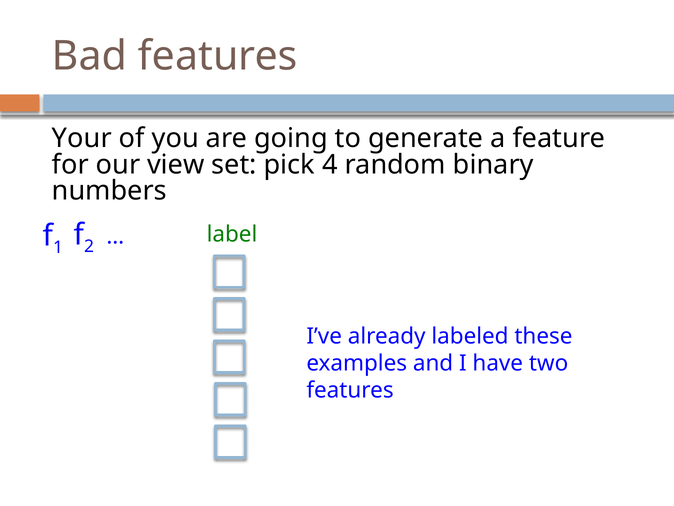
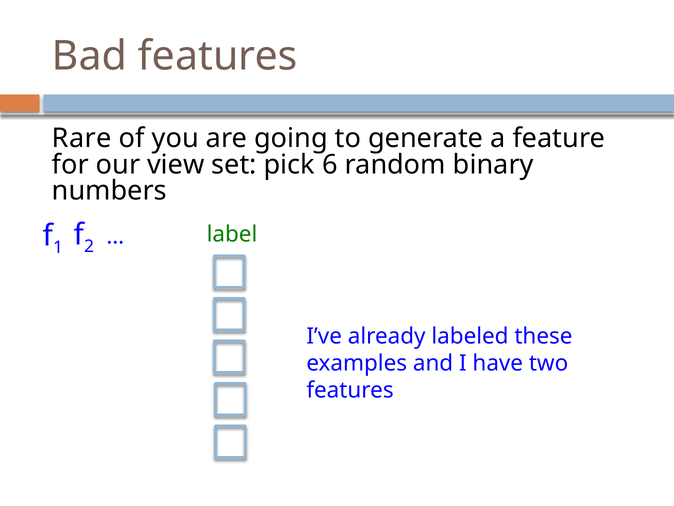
Your: Your -> Rare (82, 138)
4: 4 -> 6 (330, 164)
